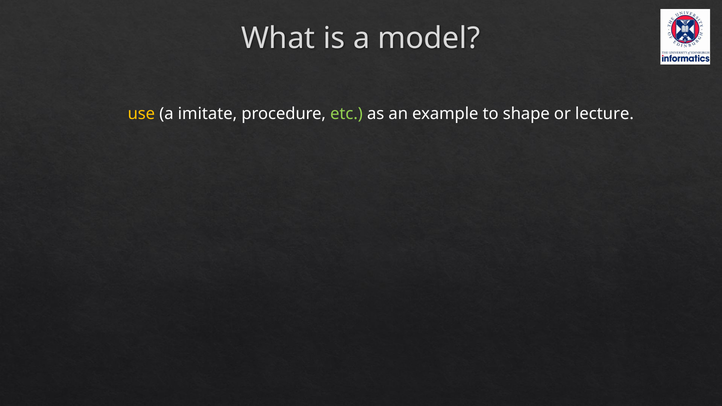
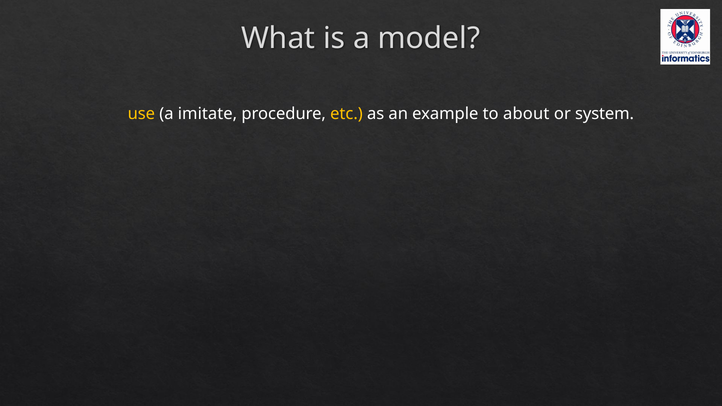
etc colour: light green -> yellow (346, 114)
shape: shape -> about (526, 114)
lecture: lecture -> system (605, 114)
